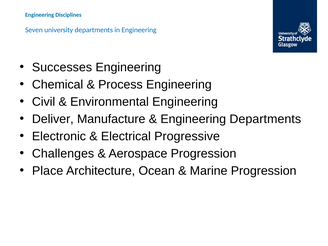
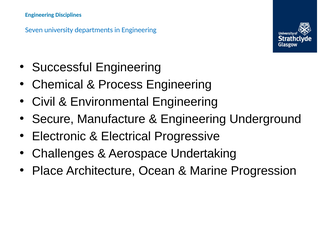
Successes: Successes -> Successful (62, 67)
Deliver: Deliver -> Secure (53, 119)
Engineering Departments: Departments -> Underground (265, 119)
Aerospace Progression: Progression -> Undertaking (204, 153)
